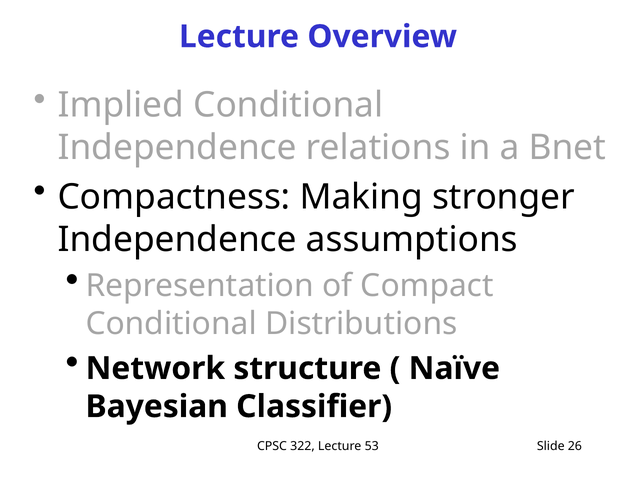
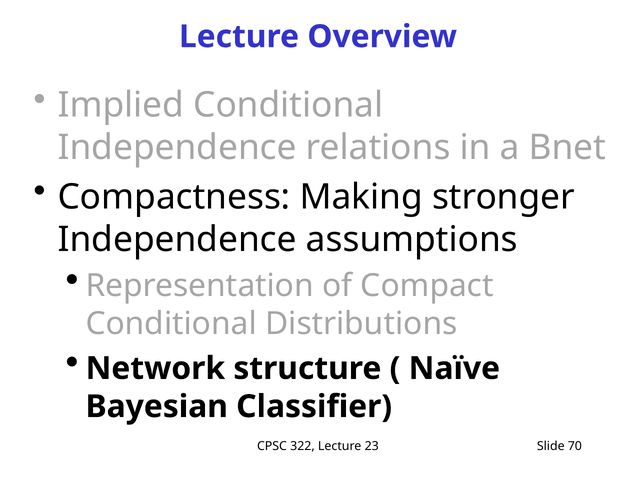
53: 53 -> 23 (372, 446)
26: 26 -> 70 (575, 446)
